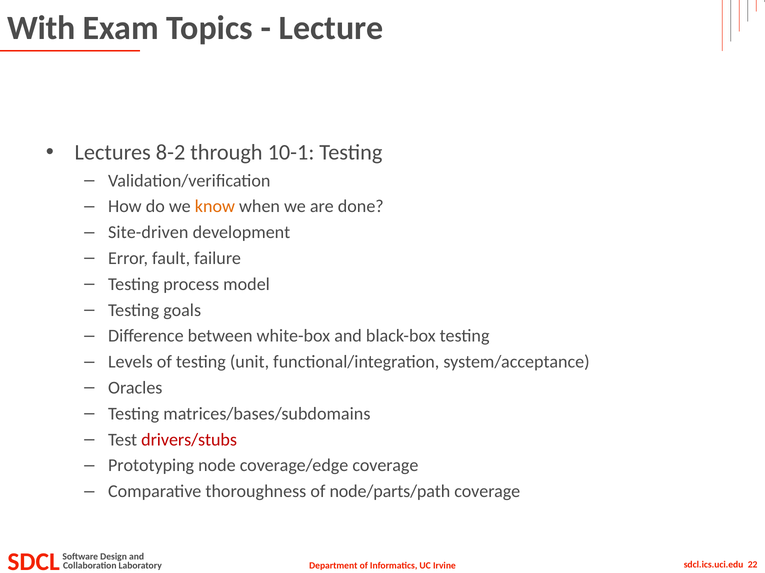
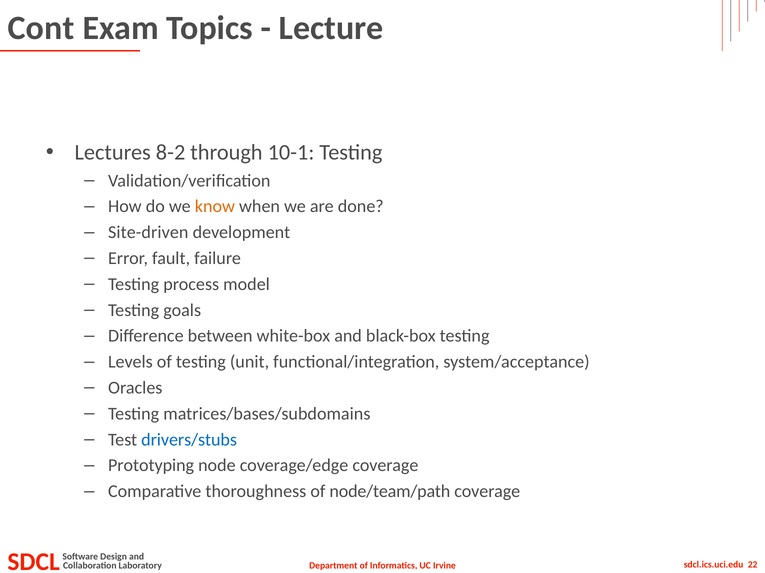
With: With -> Cont (41, 28)
drivers/stubs colour: red -> blue (189, 440)
node/parts/path: node/parts/path -> node/team/path (390, 492)
